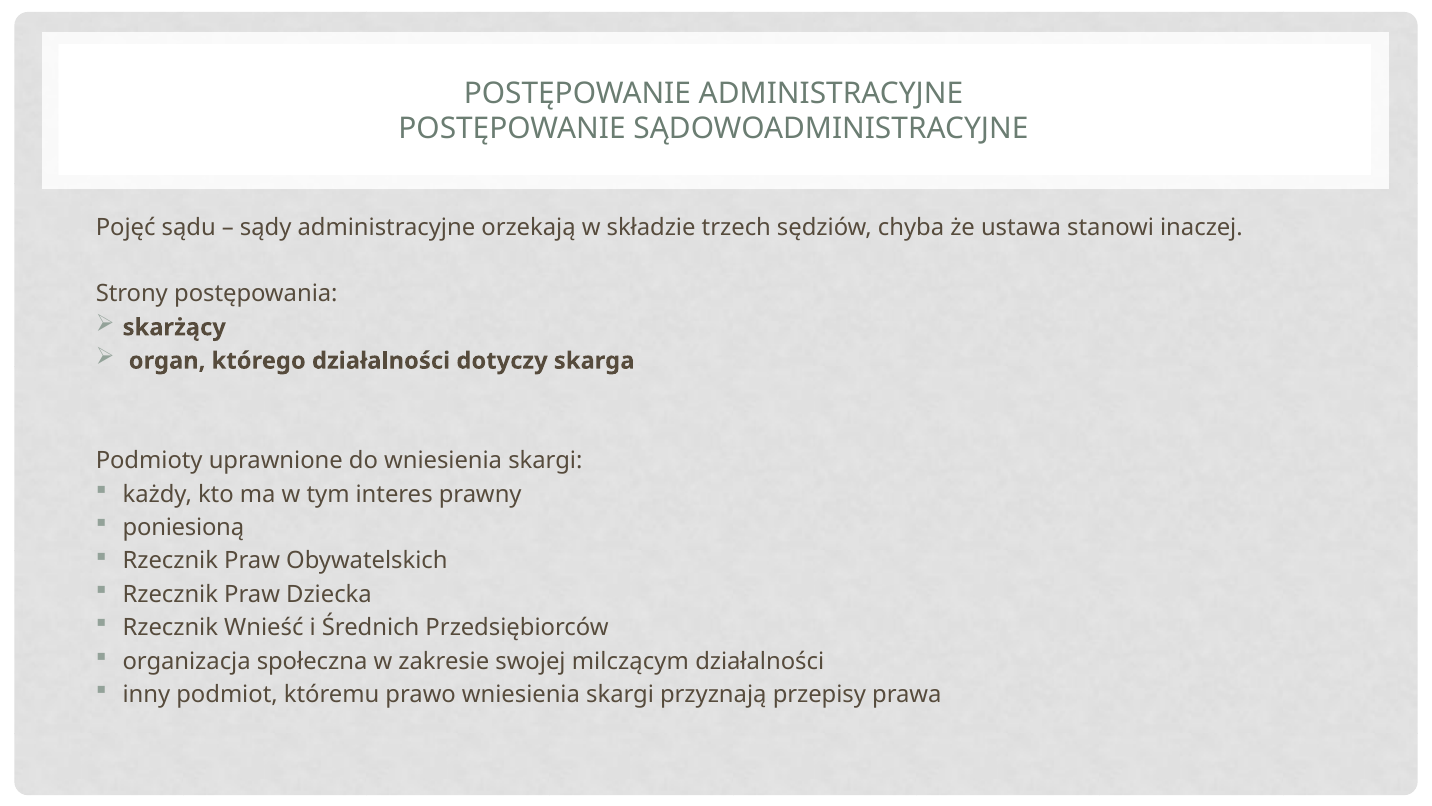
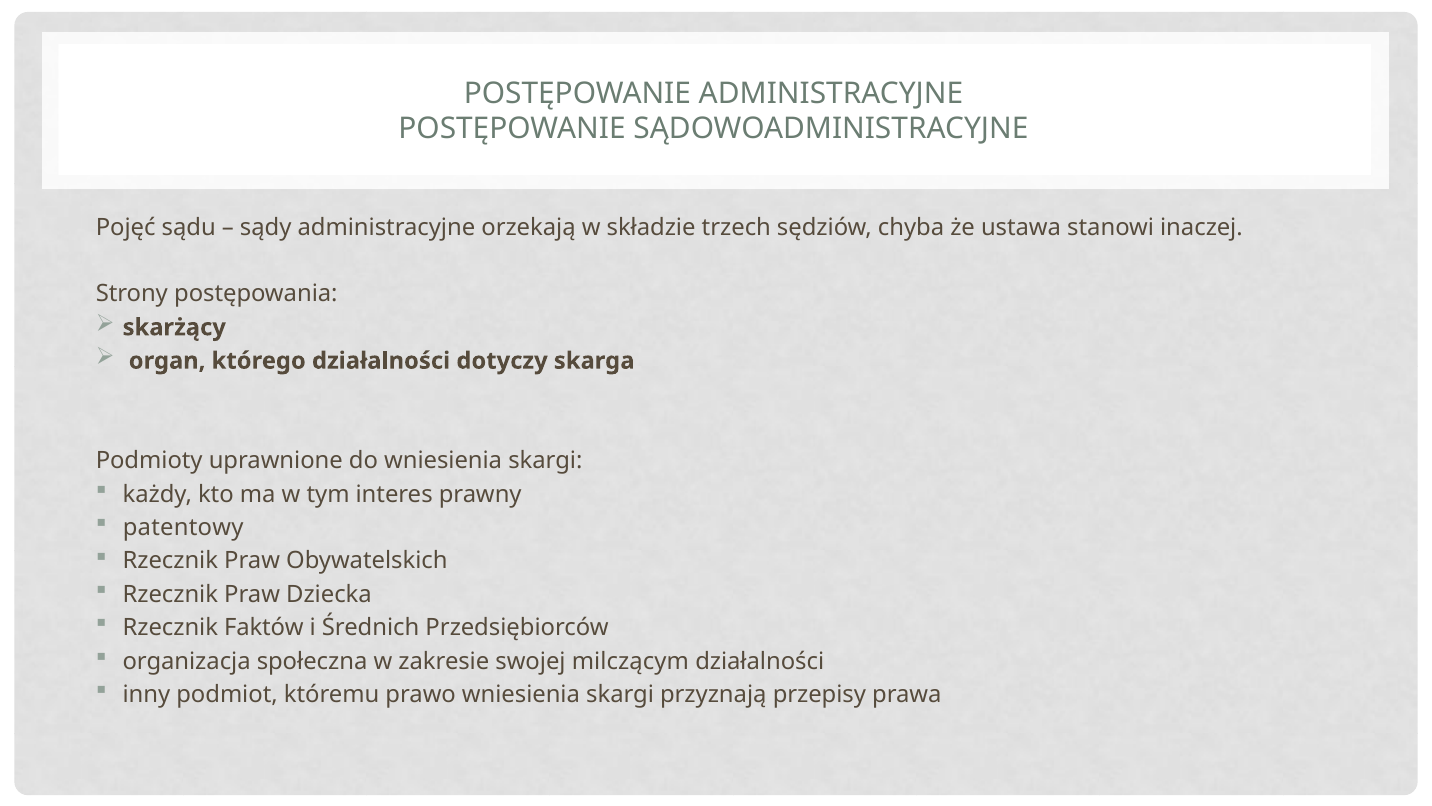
poniesioną: poniesioną -> patentowy (183, 527)
Wnieść: Wnieść -> Faktów (264, 627)
